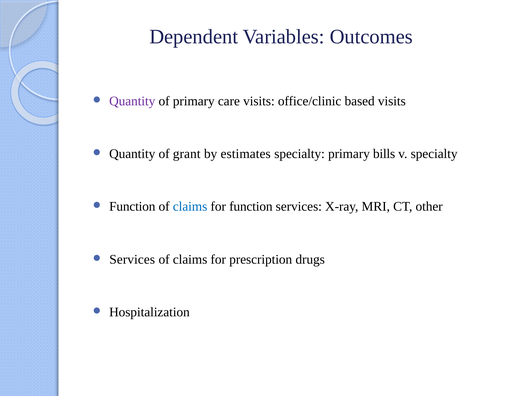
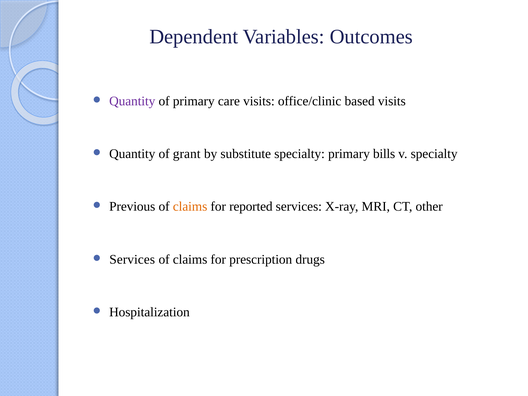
estimates: estimates -> substitute (246, 154)
Function: Function -> Previous (132, 207)
claims colour: blue -> orange (190, 207)
for function: function -> reported (251, 207)
